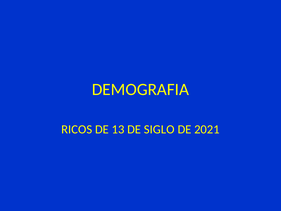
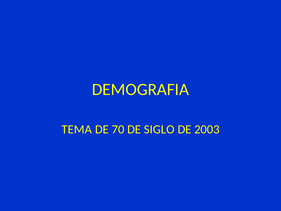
RICOS: RICOS -> TEMA (77, 129)
13: 13 -> 70 (118, 129)
2021: 2021 -> 2003 (207, 129)
